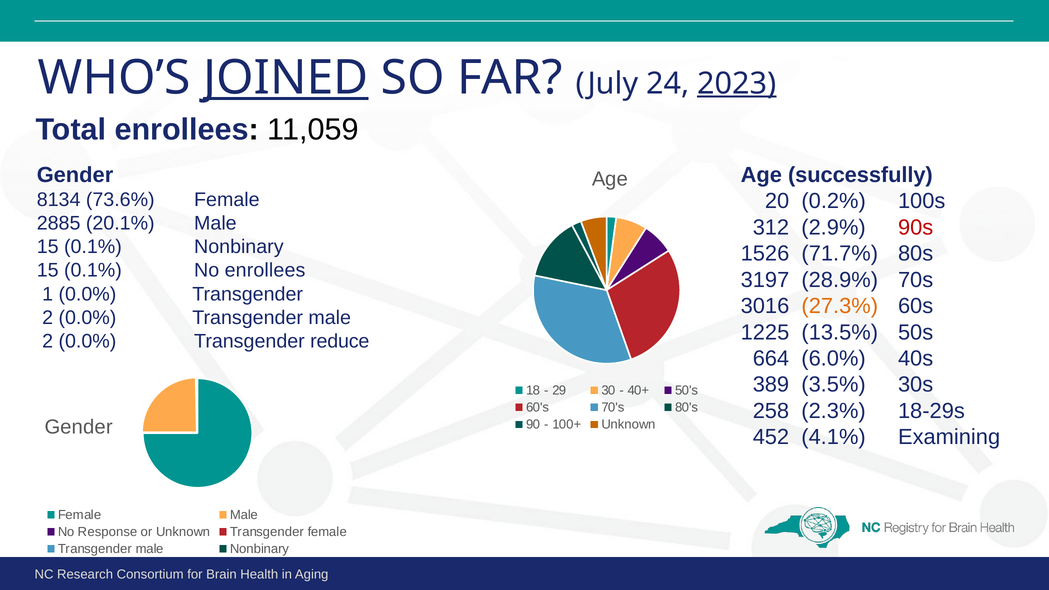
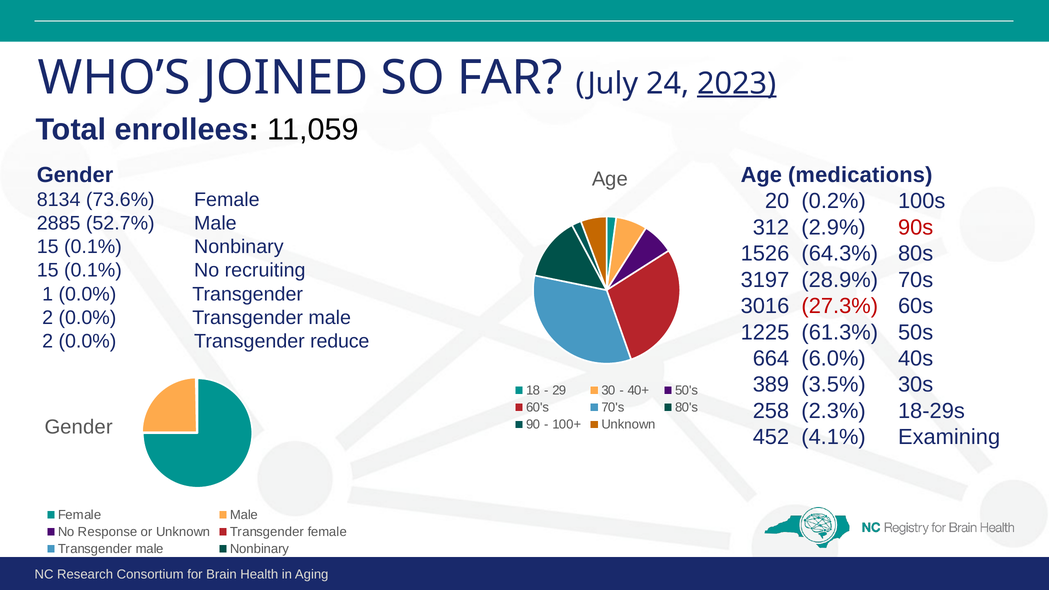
JOINED underline: present -> none (286, 78)
successfully: successfully -> medications (860, 175)
20.1%: 20.1% -> 52.7% (120, 223)
71.7%: 71.7% -> 64.3% (840, 254)
No enrollees: enrollees -> recruiting (265, 270)
27.3% colour: orange -> red (840, 306)
13.5%: 13.5% -> 61.3% (840, 332)
